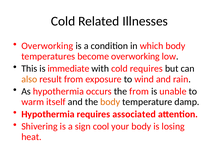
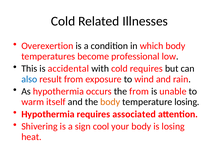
Overworking: Overworking -> Overexertion (47, 46)
become overworking: overworking -> professional (135, 56)
immediate: immediate -> accidental (68, 69)
also colour: orange -> blue (29, 79)
temperature damp: damp -> losing (187, 102)
